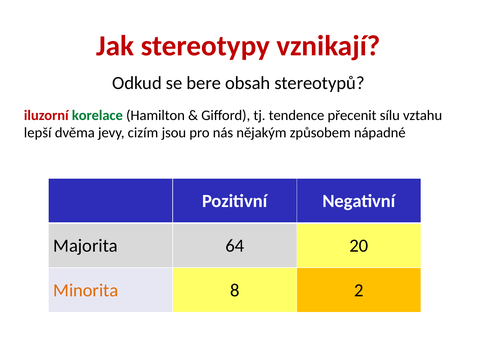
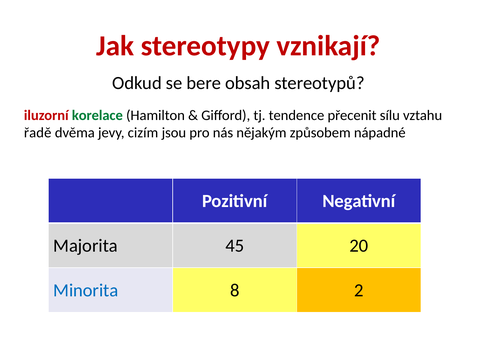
lepší: lepší -> řadě (38, 133)
64: 64 -> 45 (235, 246)
Minorita colour: orange -> blue (86, 291)
